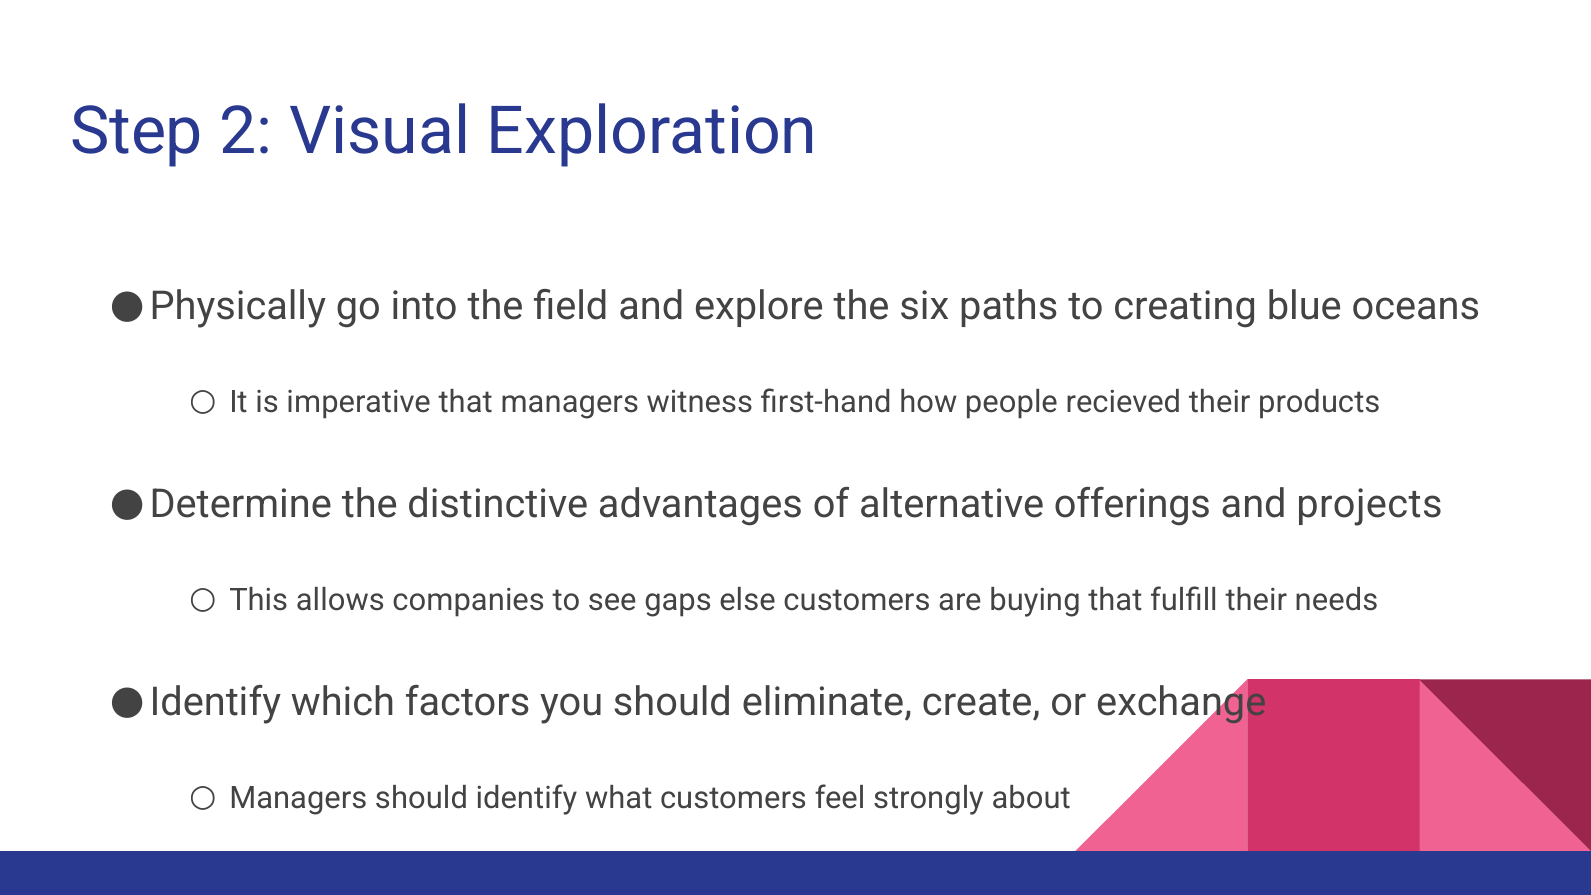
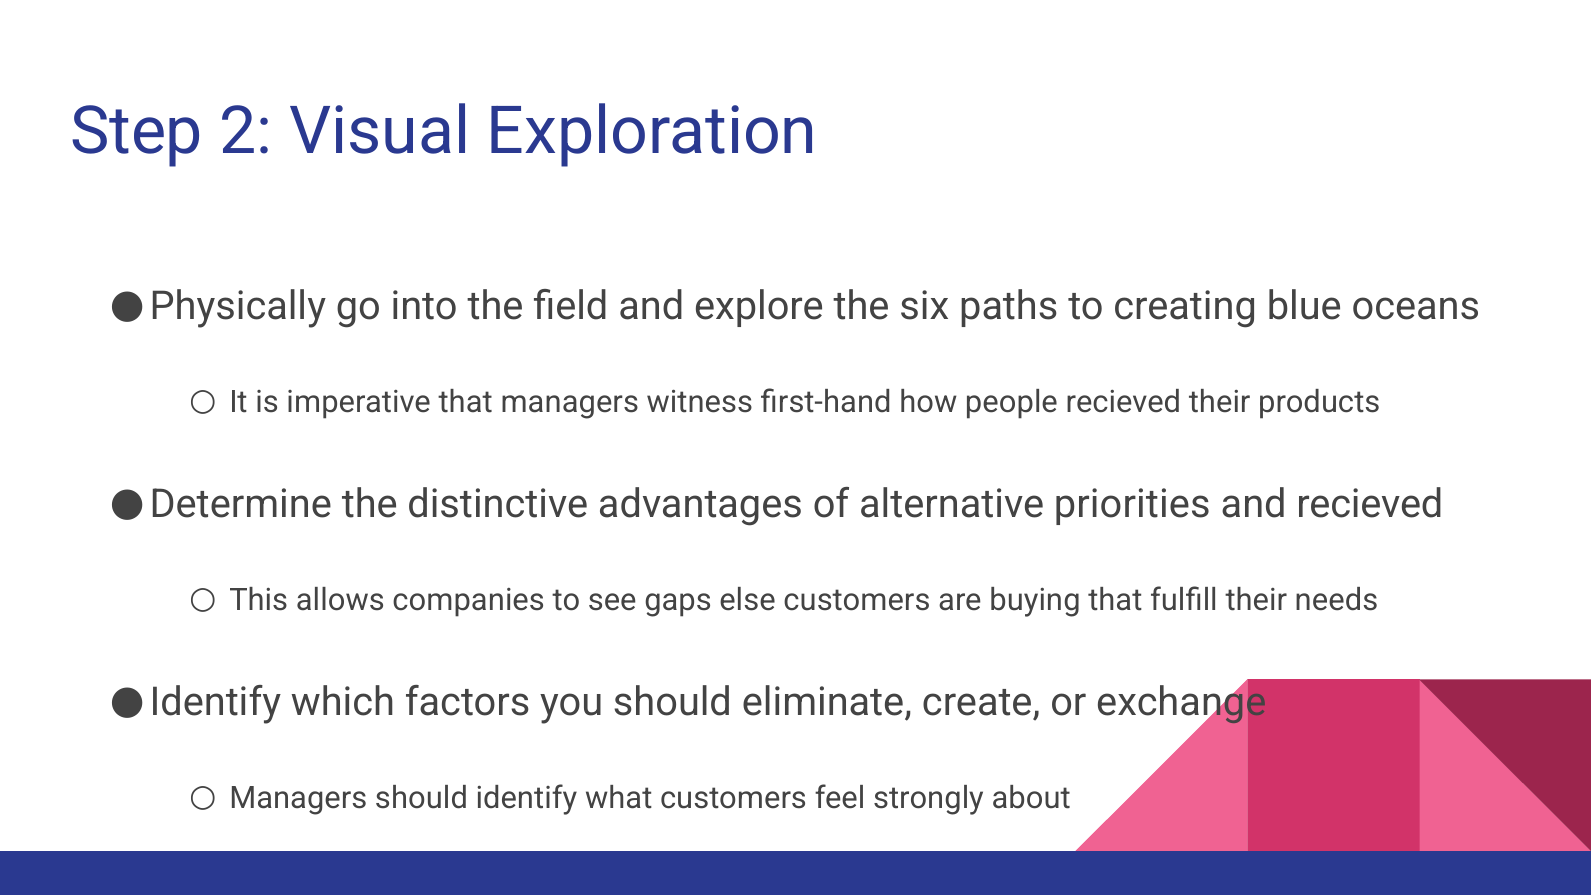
offerings: offerings -> priorities (1132, 504)
and projects: projects -> recieved (1370, 504)
